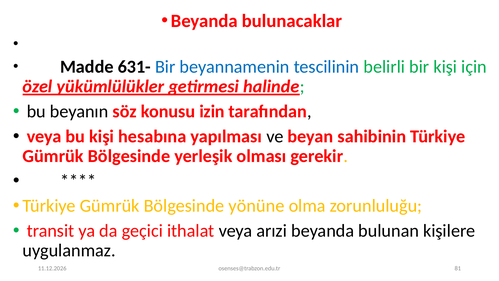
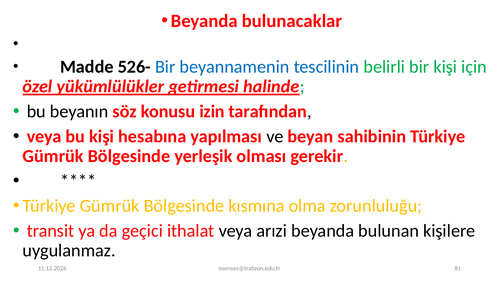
631-: 631- -> 526- (134, 67)
yönüne: yönüne -> kısmına (257, 206)
